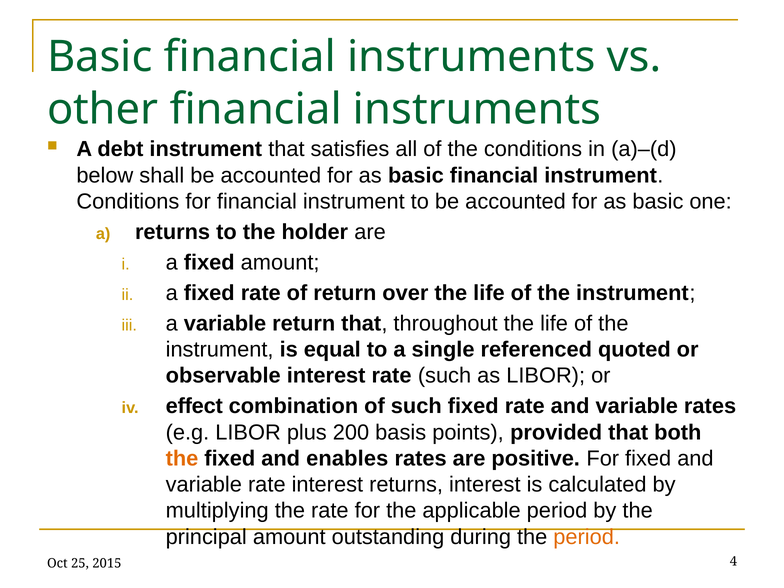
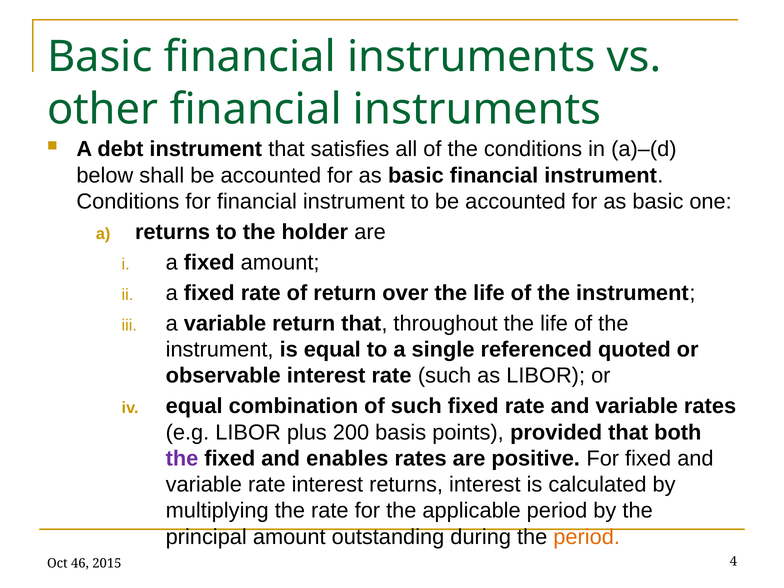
effect: effect -> equal (194, 406)
the colour: orange -> purple (182, 459)
25: 25 -> 46 (80, 564)
